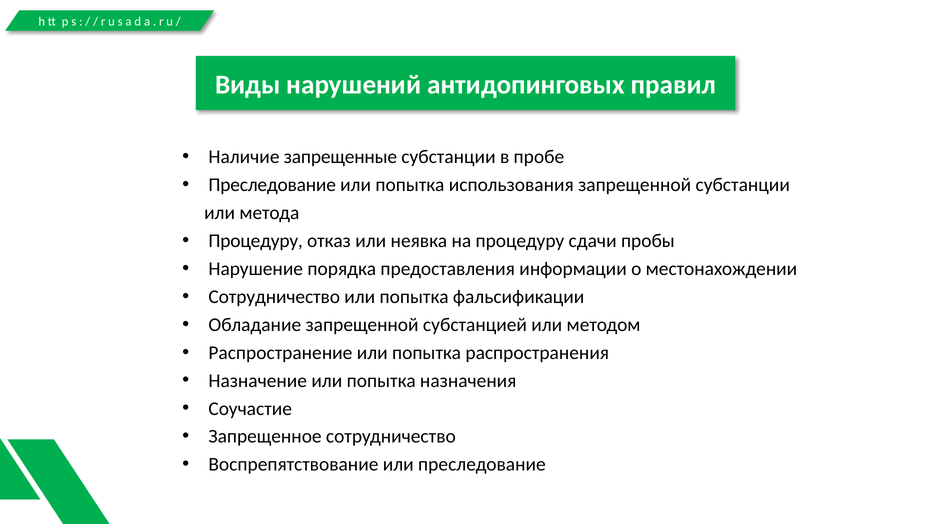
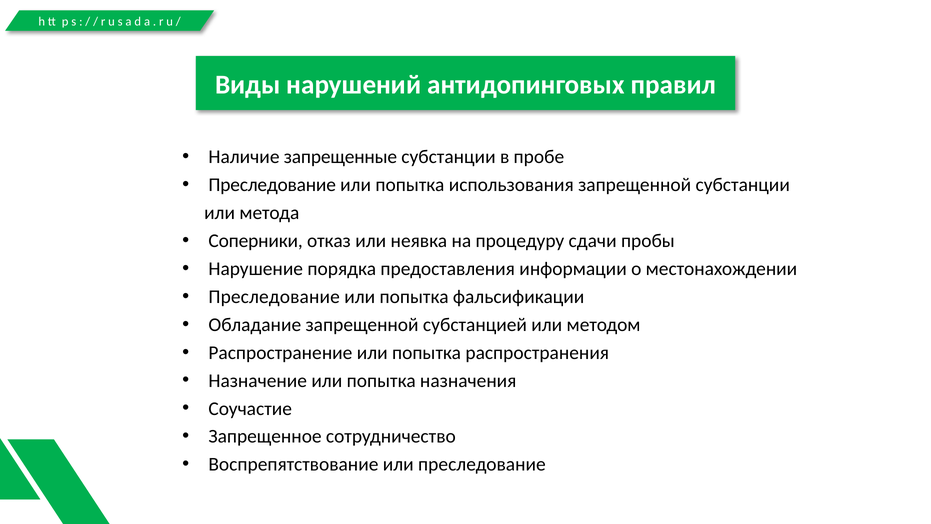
Процедуру: Процедуру -> Соперники (256, 241)
Сотрудничество: Сотрудничество -> Преследование (274, 297)
